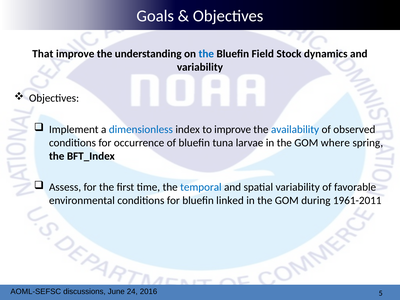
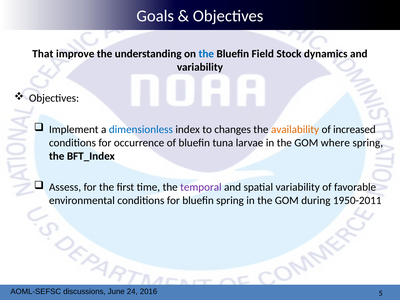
to improve: improve -> changes (233, 129)
availability colour: blue -> orange (295, 129)
observed: observed -> increased (354, 129)
temporal colour: blue -> purple (201, 187)
bluefin linked: linked -> spring (230, 201)
1961-2011: 1961-2011 -> 1950-2011 (357, 201)
